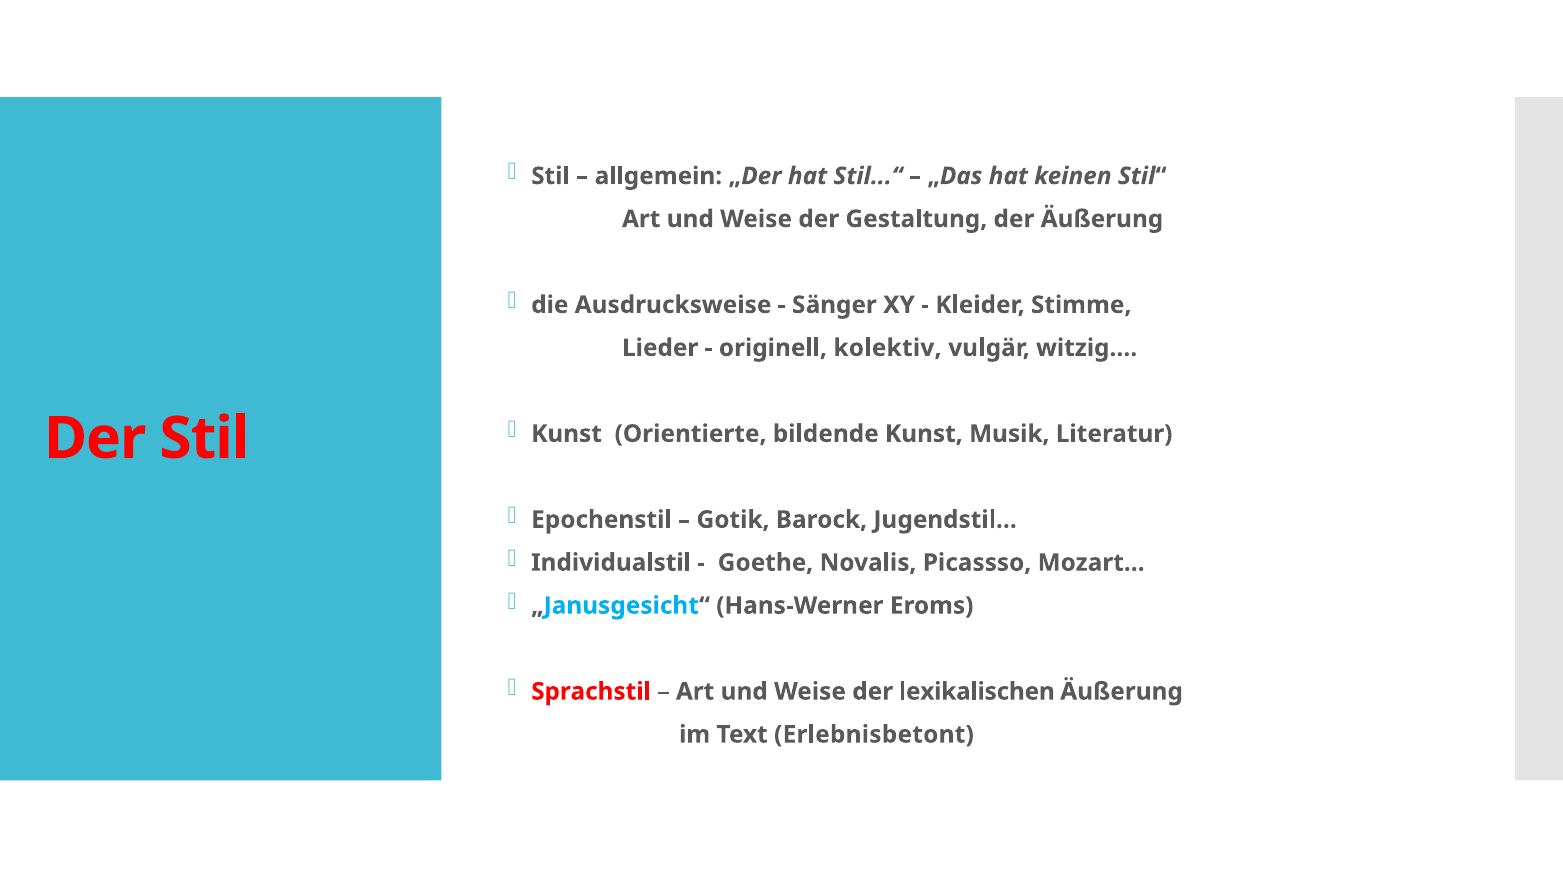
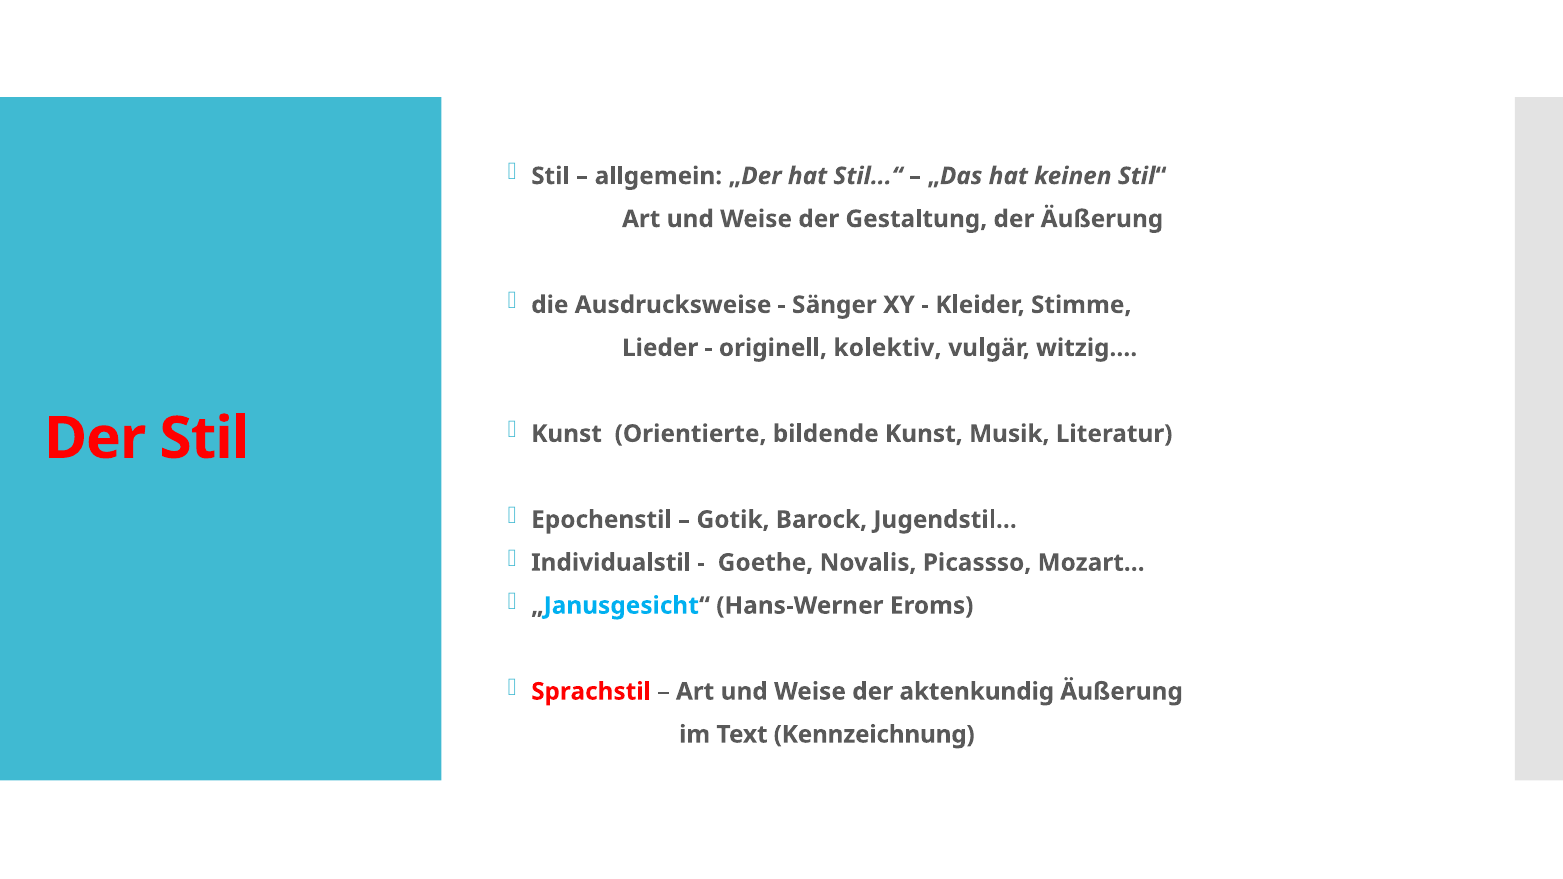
lexikalischen: lexikalischen -> aktenkundig (977, 692)
Erlebnisbetont: Erlebnisbetont -> Kennzeichnung (874, 735)
